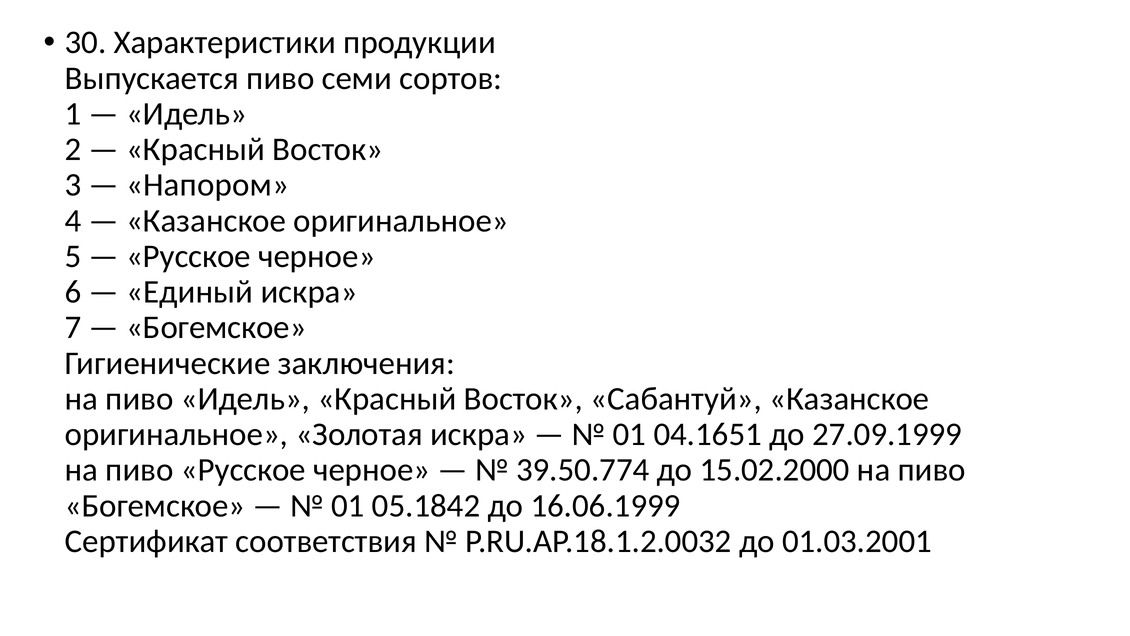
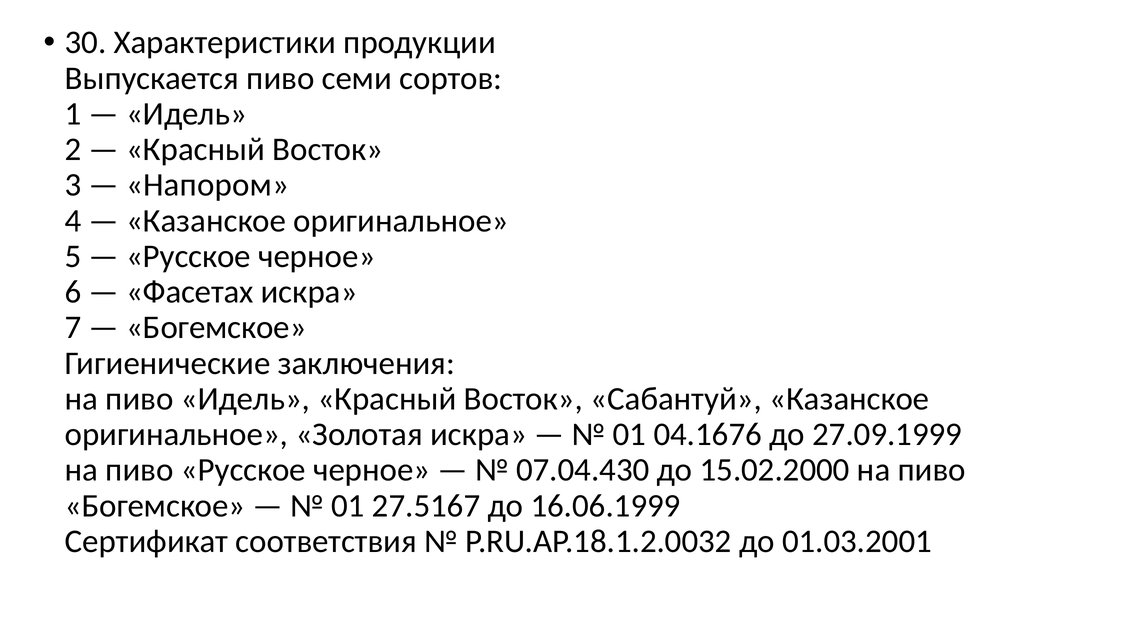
Единый: Единый -> Фасетах (190, 292)
04.1651: 04.1651 -> 04.1676 (708, 434)
39.50.774: 39.50.774 -> 07.04.430 (583, 470)
05.1842: 05.1842 -> 27.5167 (426, 505)
